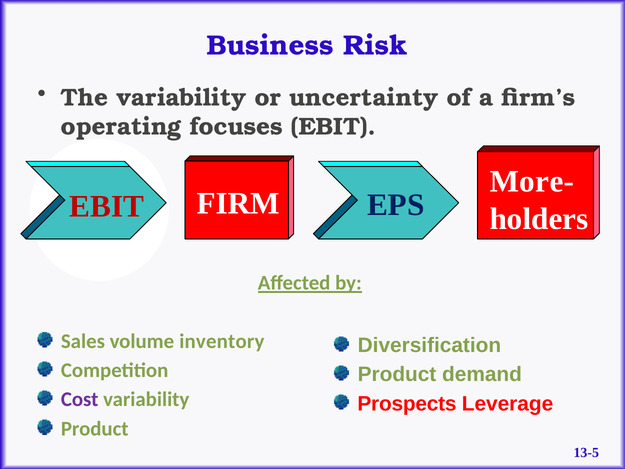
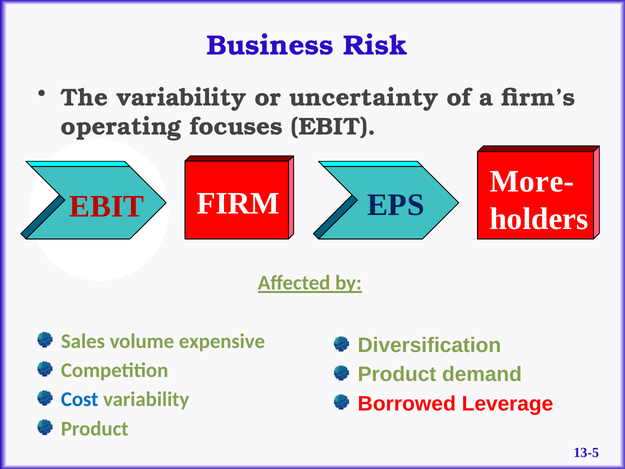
inventory: inventory -> expensive (222, 341)
Cost colour: purple -> blue (80, 399)
Prospects: Prospects -> Borrowed (407, 403)
